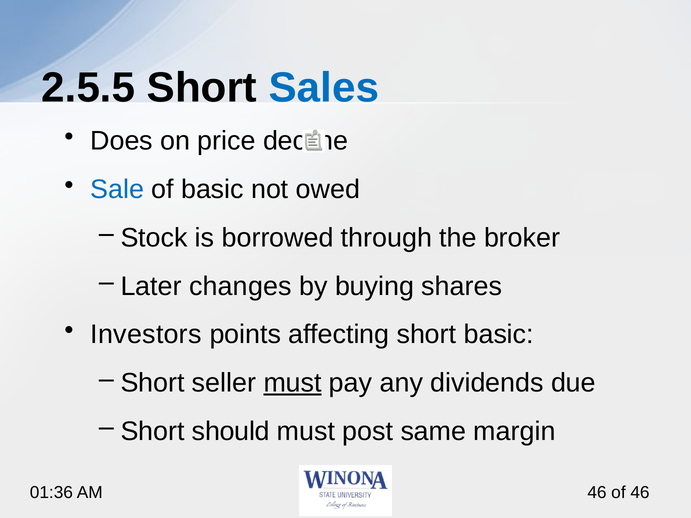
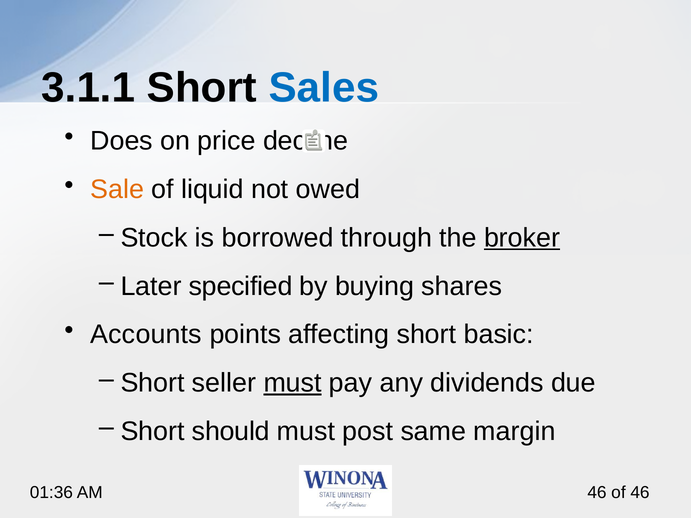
2.5.5: 2.5.5 -> 3.1.1 (88, 88)
Sale colour: blue -> orange (117, 190)
of basic: basic -> liquid (212, 190)
broker underline: none -> present (522, 238)
changes: changes -> specified (241, 286)
Investors: Investors -> Accounts (146, 335)
